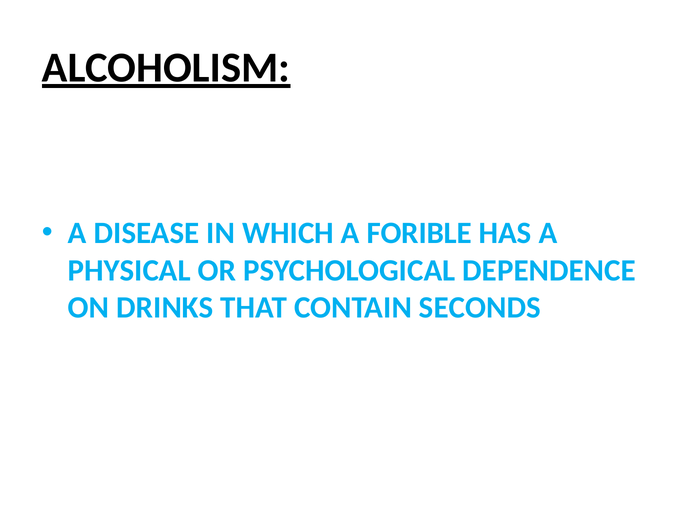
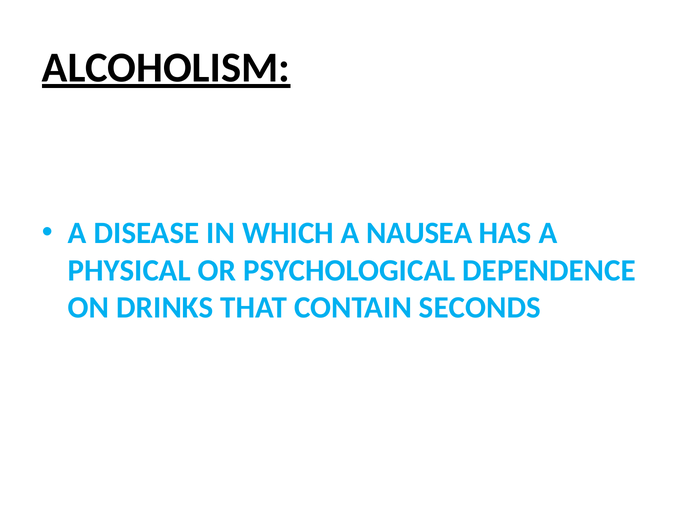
FORIBLE: FORIBLE -> NAUSEA (419, 233)
